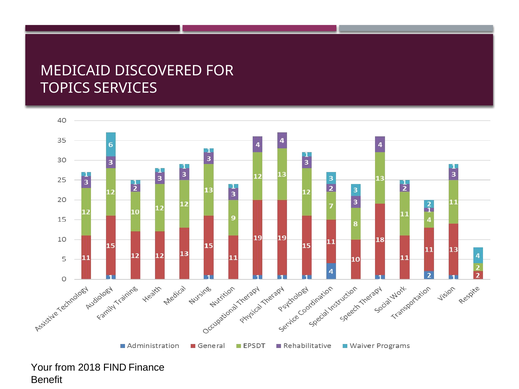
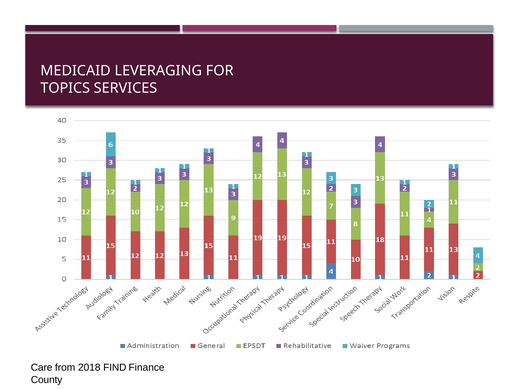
DISCOVERED: DISCOVERED -> LEVERAGING (158, 71)
Your: Your -> Care (42, 368)
Benefit: Benefit -> County (47, 380)
